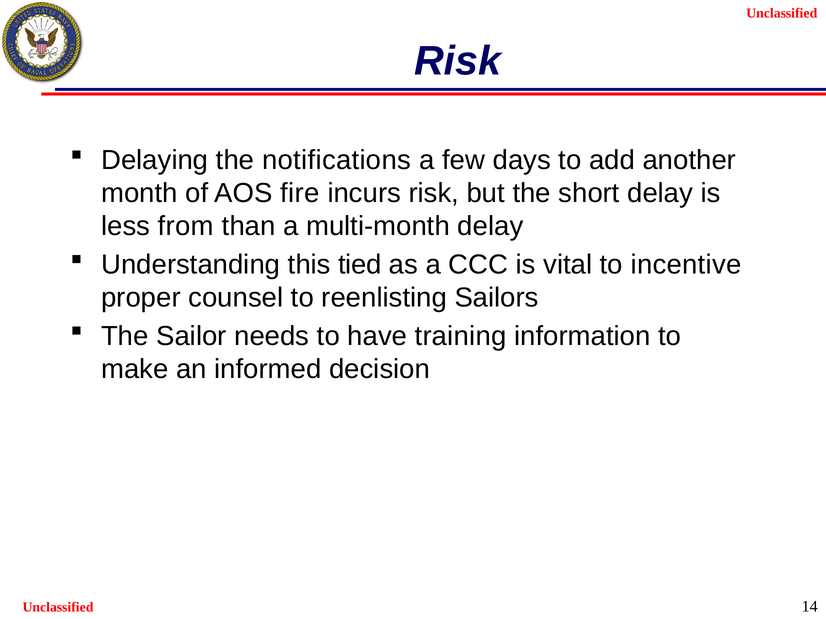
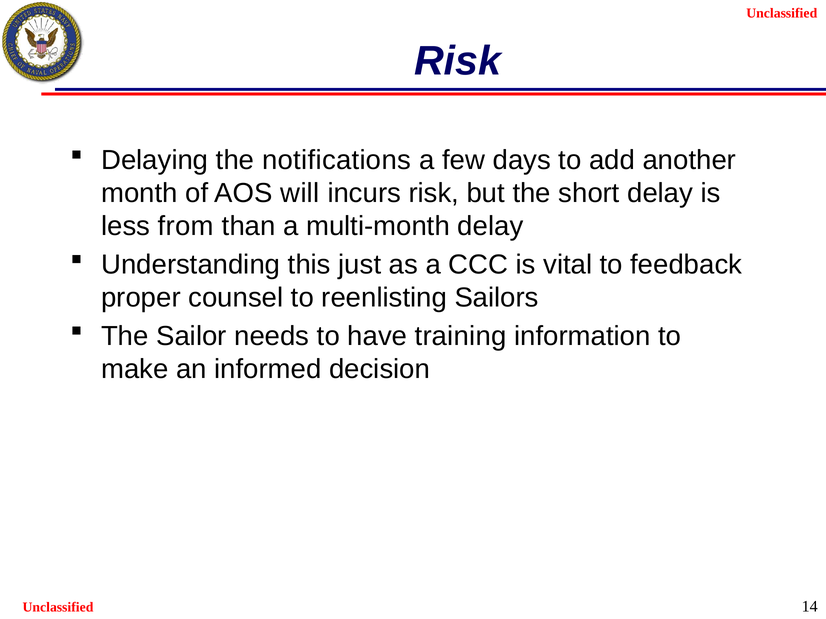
fire: fire -> will (300, 193)
tied: tied -> just (360, 265)
incentive: incentive -> feedback (686, 265)
